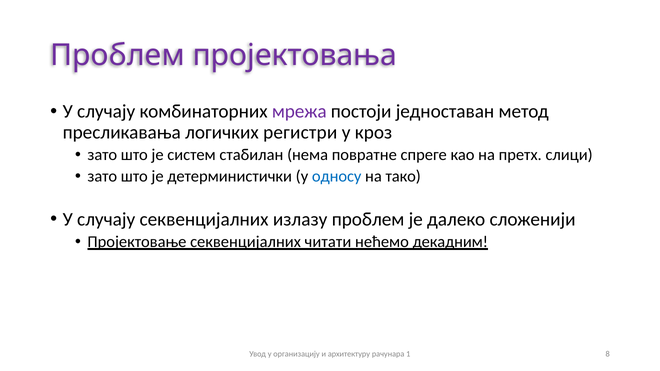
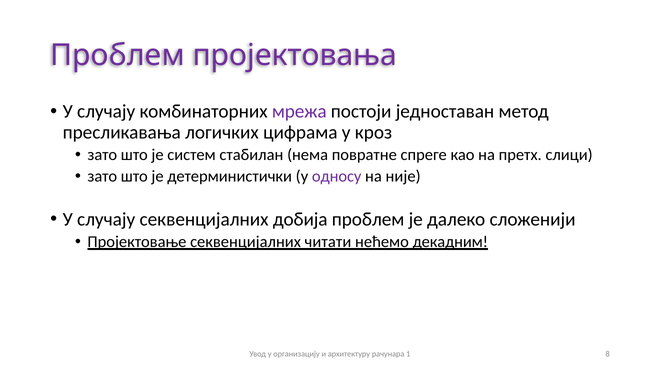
регистри: регистри -> цифрама (300, 132)
односу colour: blue -> purple (337, 176)
тако: тако -> није (403, 176)
излазу: излазу -> добија (300, 219)
